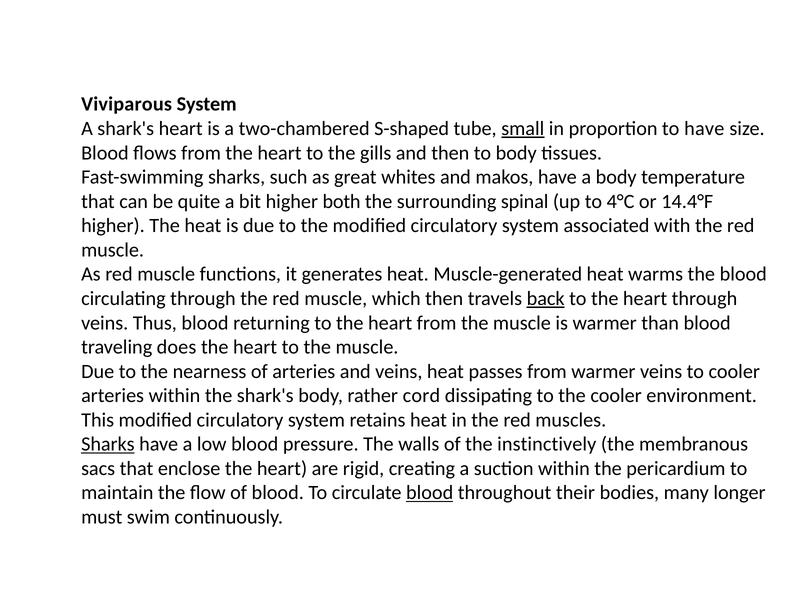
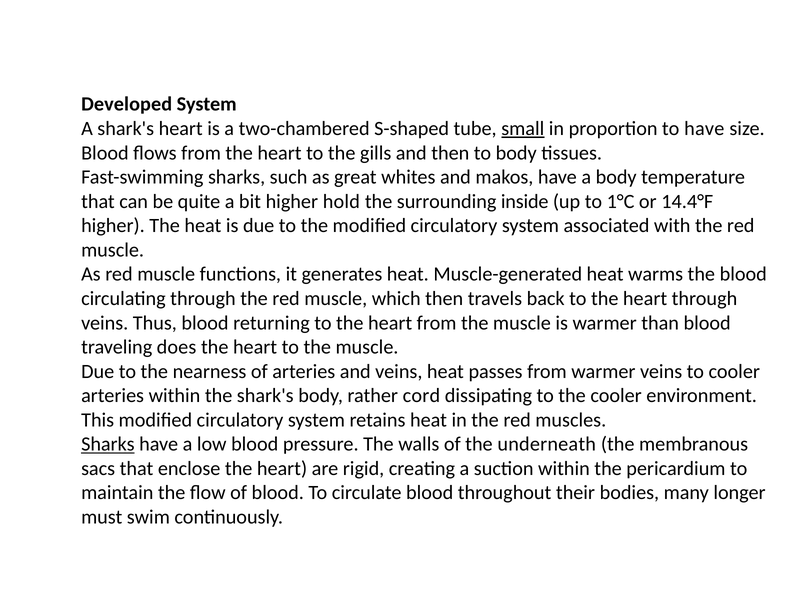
Viviparous: Viviparous -> Developed (127, 104)
both: both -> hold (341, 201)
spinal: spinal -> inside (525, 201)
4°C: 4°C -> 1°C (621, 201)
back underline: present -> none (546, 298)
instinctively: instinctively -> underneath (547, 444)
blood underline: present -> none (430, 493)
